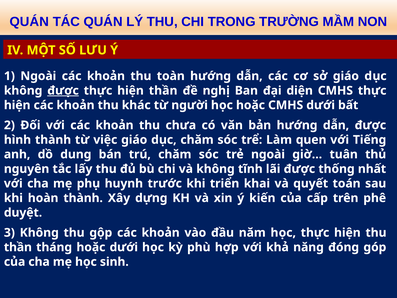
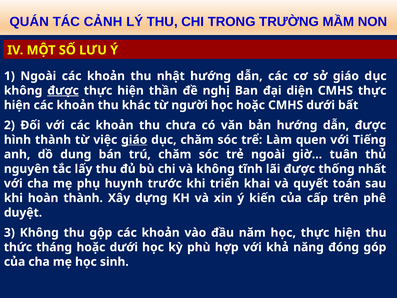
TÁC QUÁN: QUÁN -> CẢNH (103, 22)
toàn: toàn -> nhật (171, 76)
giáo underline: none -> present (134, 140)
thần: thần -> thức (18, 247)
